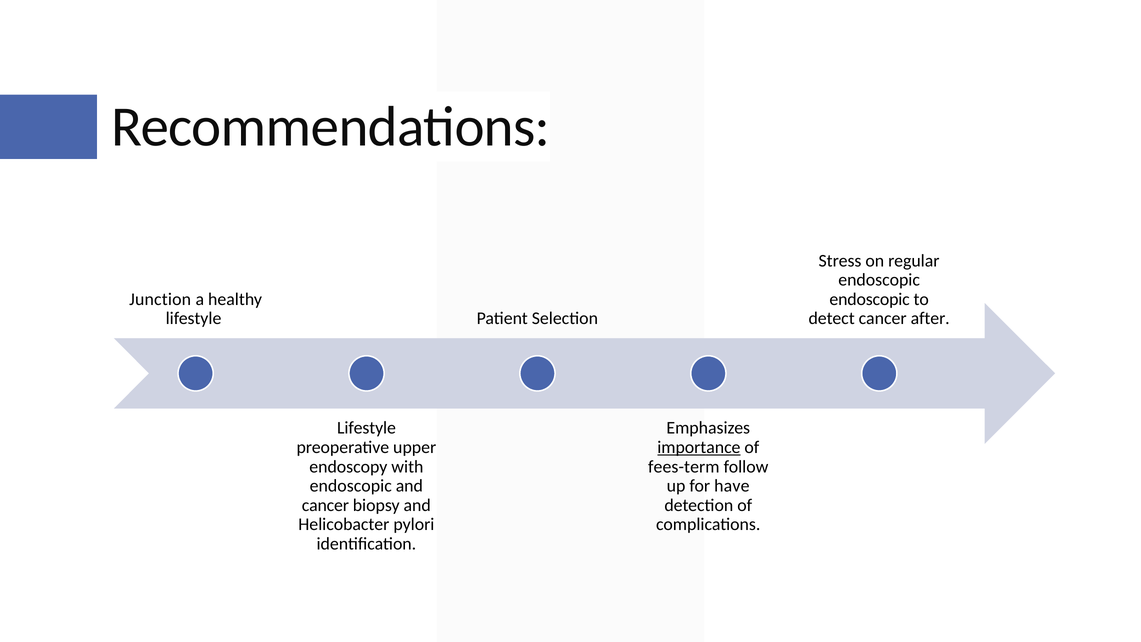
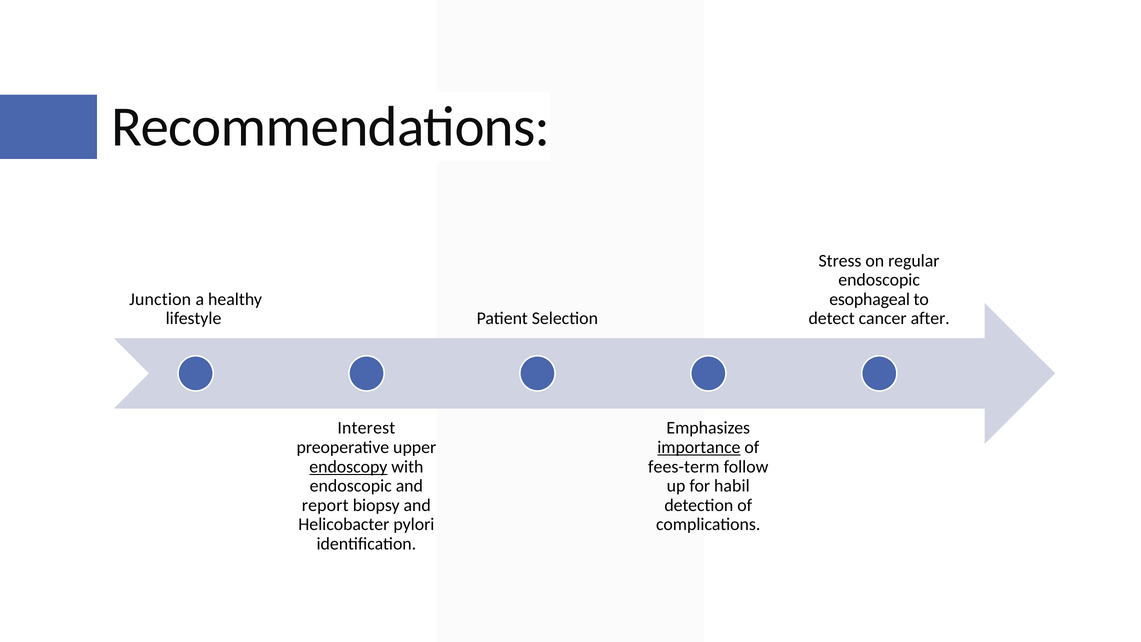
endoscopic: endoscopic -> esophageal (870, 299)
Lifestyle: Lifestyle -> Interest (366, 428)
endoscopy underline: none -> present (348, 466)
have: have -> habil (732, 486)
cancer: cancer -> report (325, 505)
